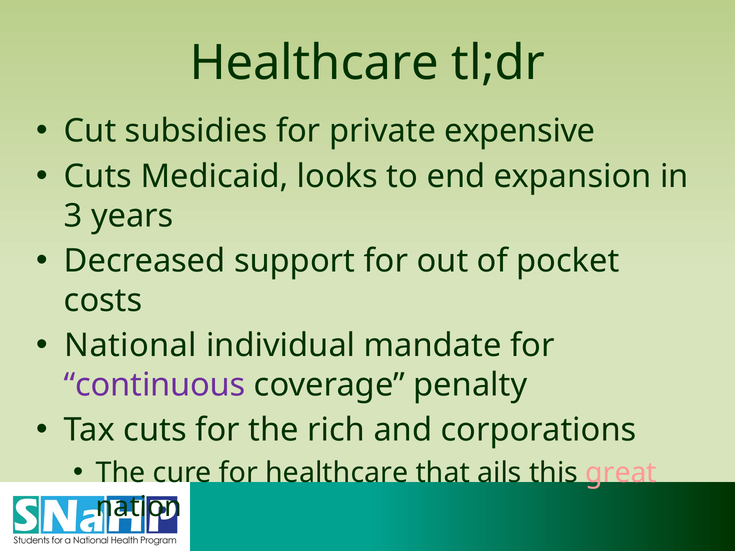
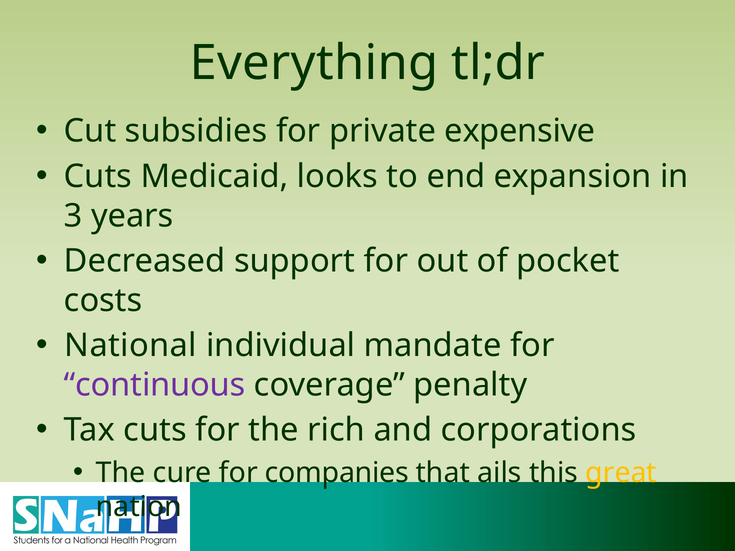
Healthcare: Healthcare -> Everything (314, 63)
for healthcare: healthcare -> companies (337, 473)
great colour: pink -> yellow (621, 473)
